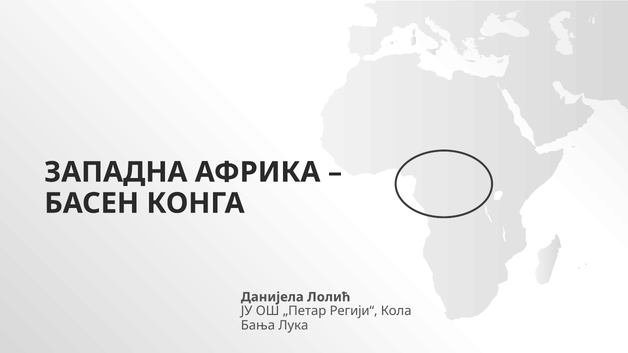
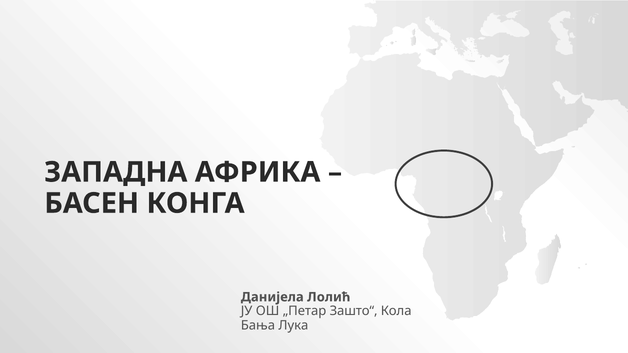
Регији“: Регији“ -> Зашто“ (354, 311)
